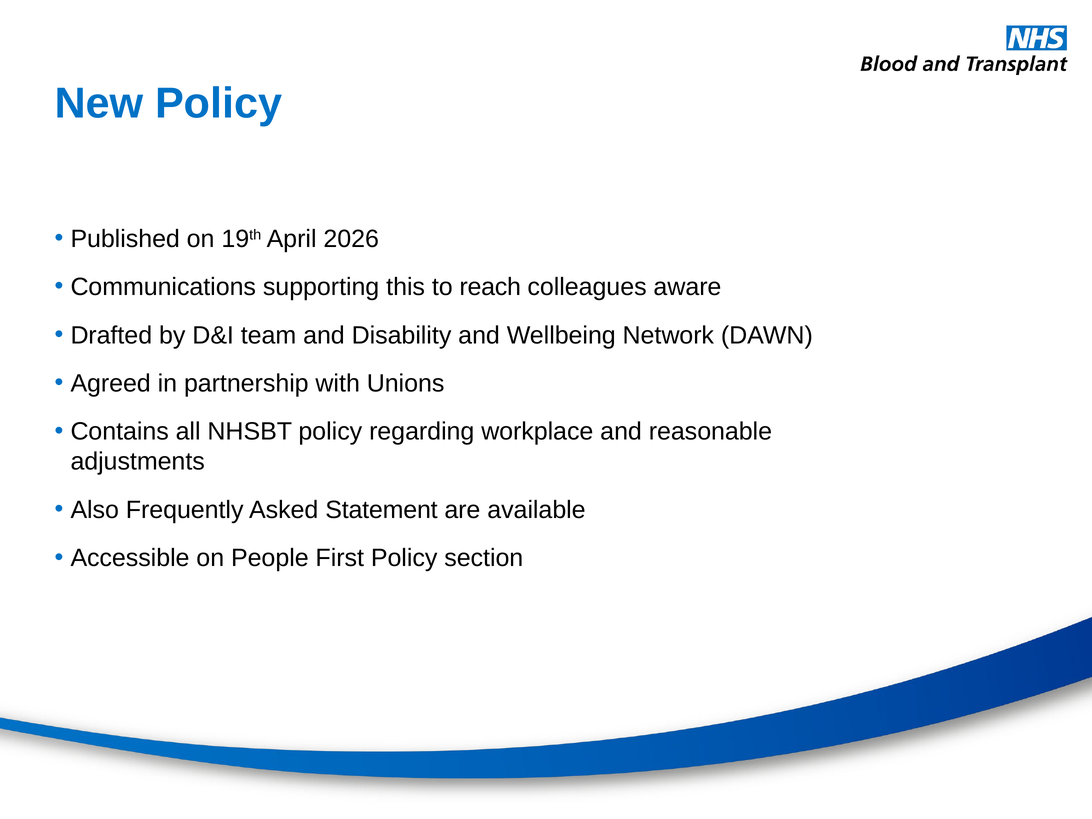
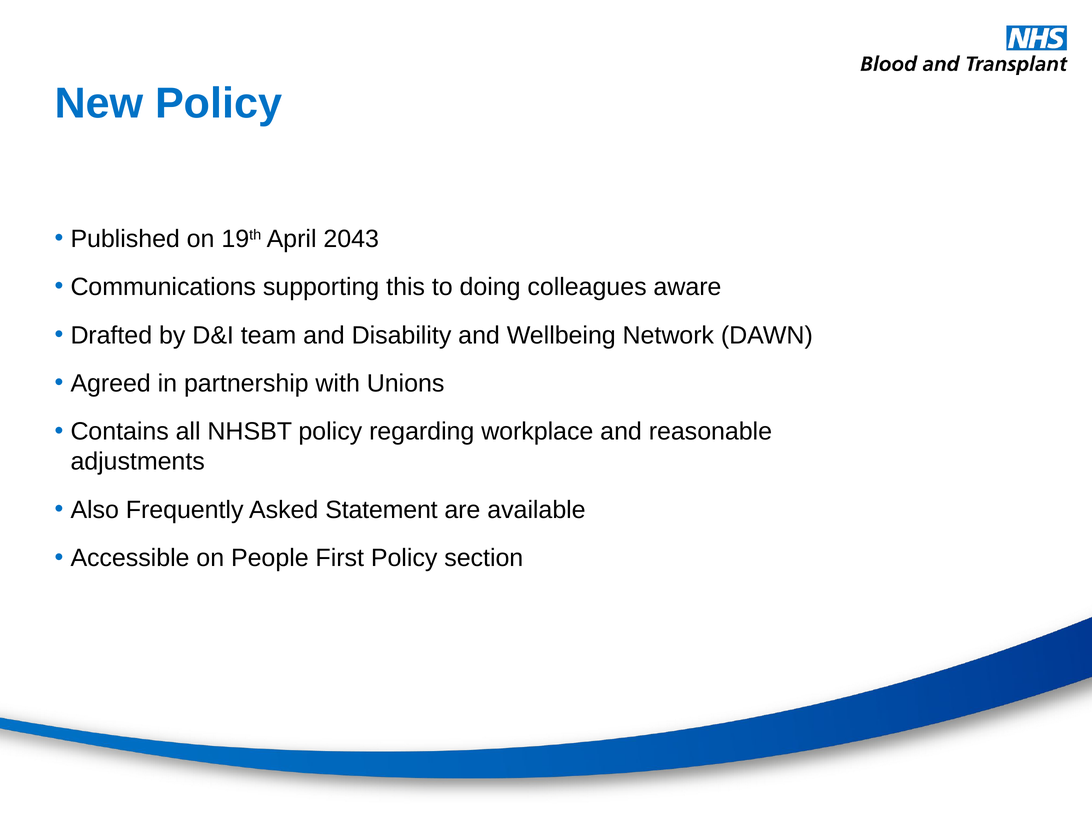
2026: 2026 -> 2043 (351, 239)
reach: reach -> doing (490, 287)
